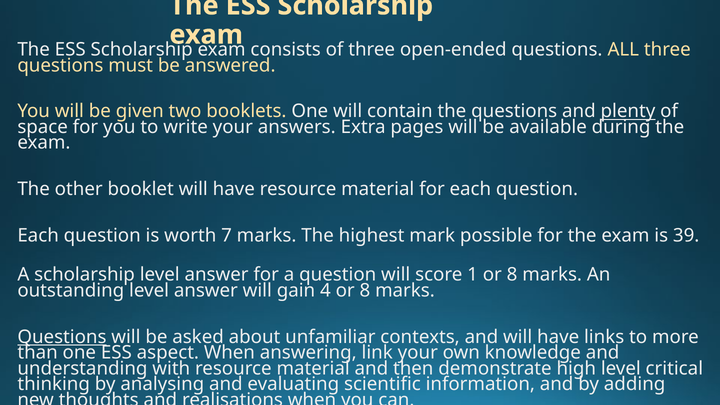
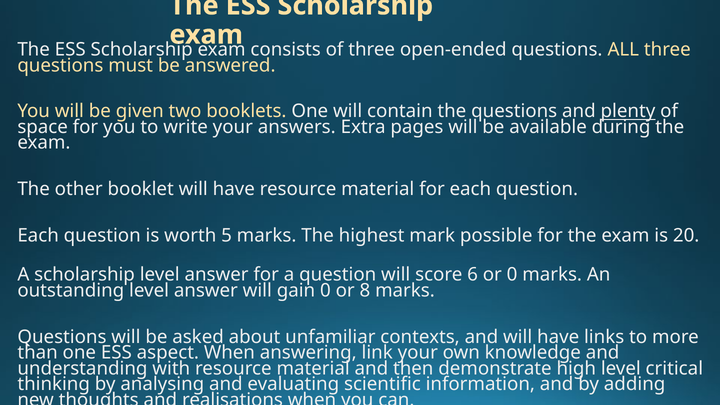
7: 7 -> 5 (227, 236)
39: 39 -> 20 (686, 236)
1: 1 -> 6 (473, 275)
8: 8 -> 0 (512, 275)
gain 4: 4 -> 0 (325, 291)
Questions underline: present -> none (62, 337)
